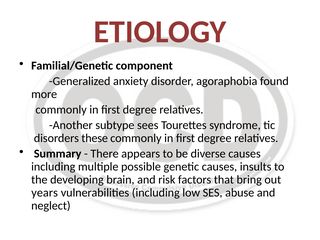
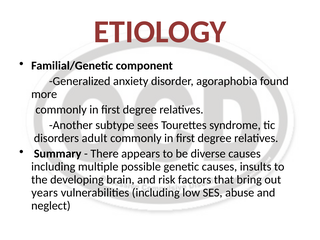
these: these -> adult (95, 138)
